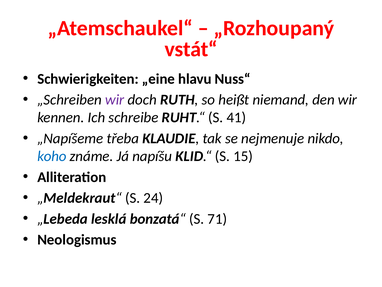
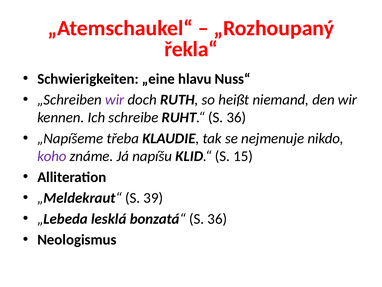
vstát“: vstát“ -> řekla“ (191, 49)
RUHT.“ S 41: 41 -> 36 (236, 117)
koho colour: blue -> purple (52, 156)
24: 24 -> 39 (153, 198)
bonzatá“ S 71: 71 -> 36 (217, 218)
